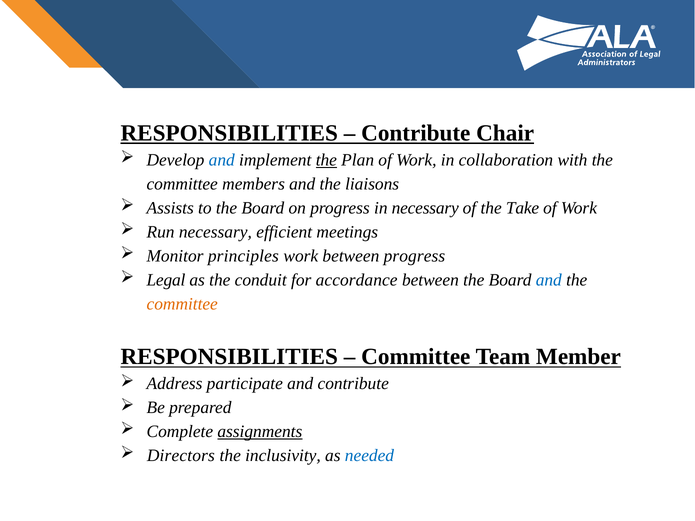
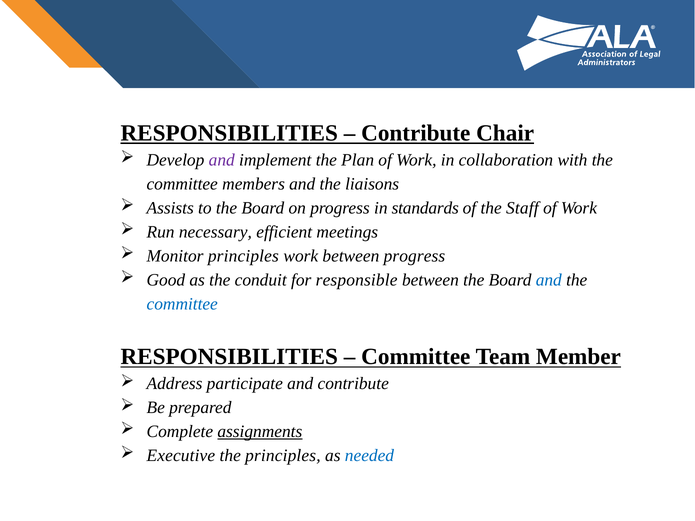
and colour: blue -> purple (222, 160)
the underline: present -> none (326, 160)
in necessary: necessary -> standards (425, 208)
Take: Take -> Staff (522, 208)
Legal: Legal -> Good (166, 280)
accordance: accordance -> responsible (357, 280)
committee colour: orange -> blue (182, 304)
Directors: Directors -> Executive (181, 456)
the inclusivity: inclusivity -> principles (283, 456)
